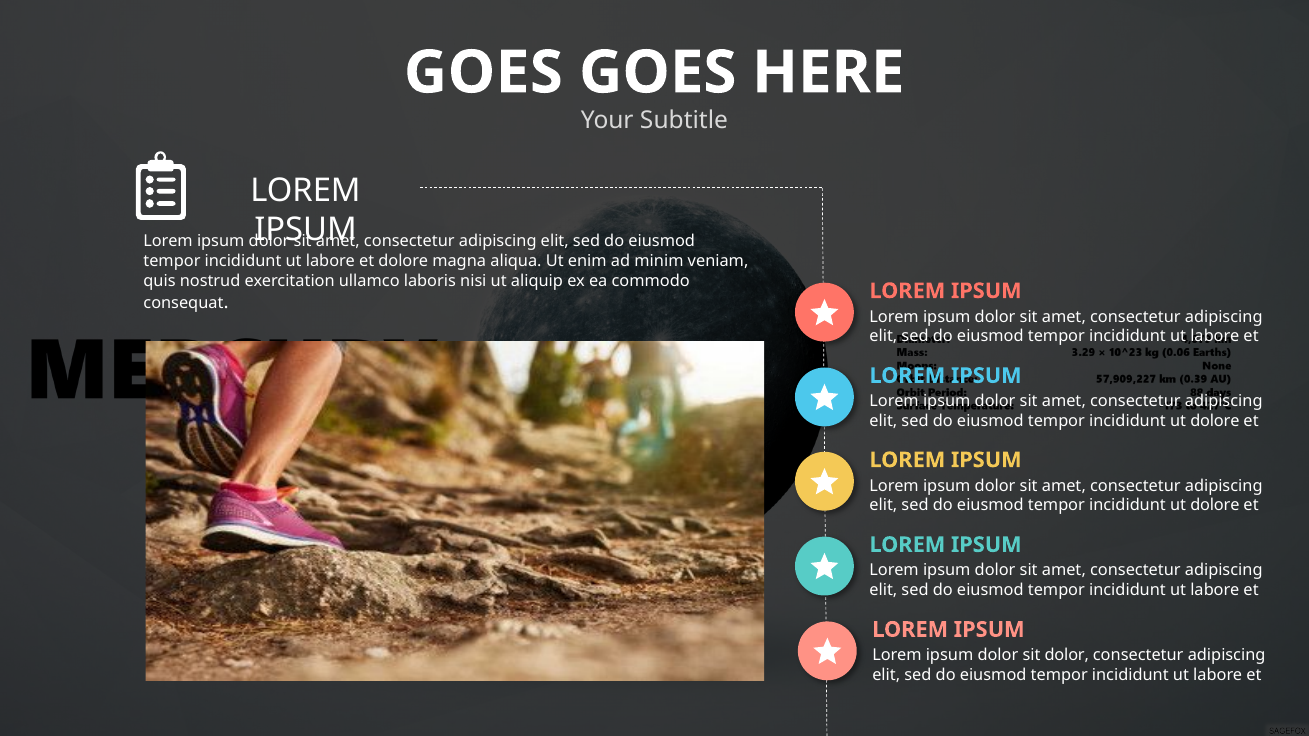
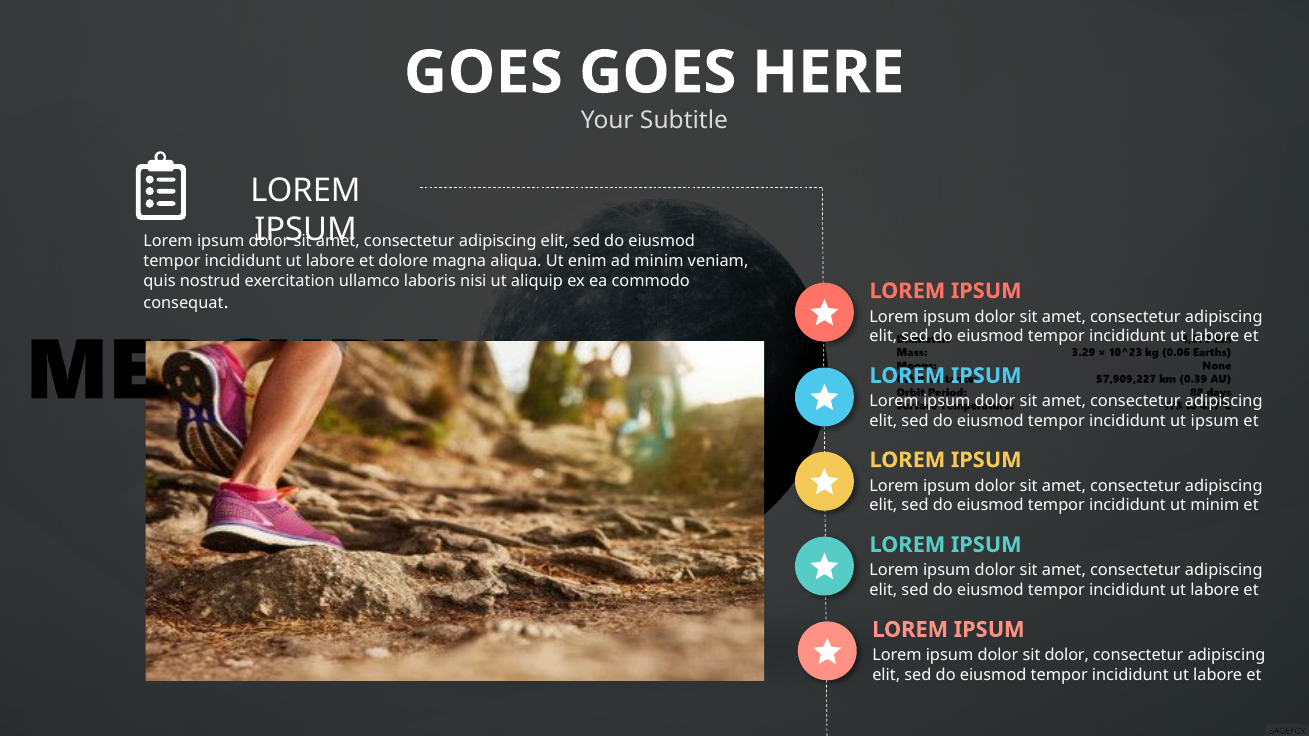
dolore: dolore -> ipsum (1215, 421)
dolore: dolore -> minim (1215, 506)
